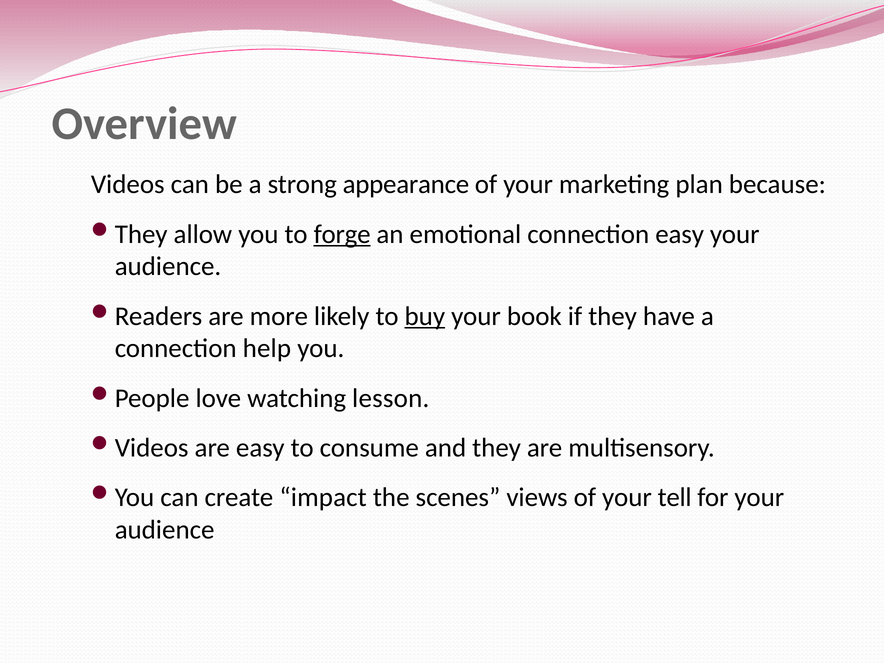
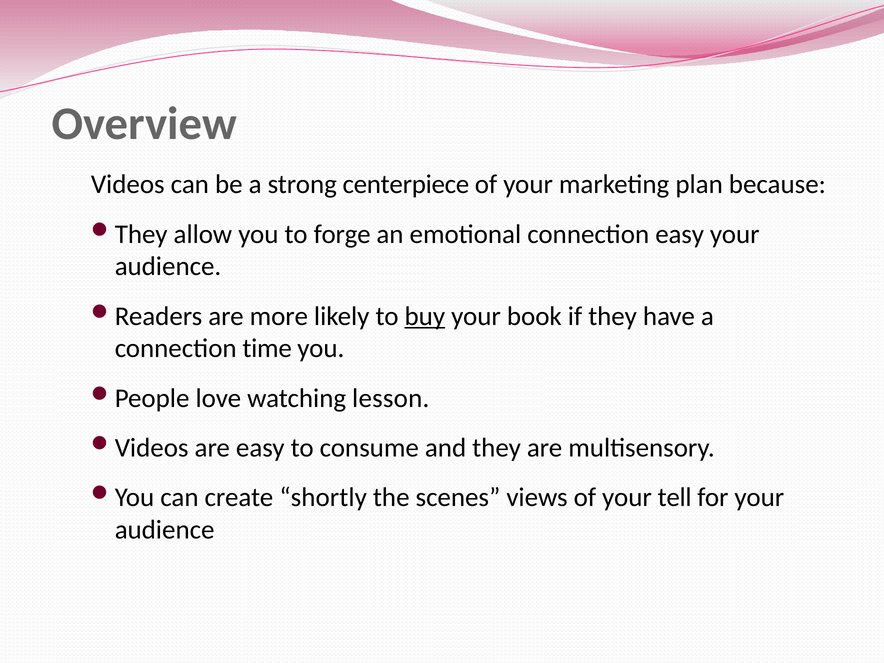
appearance: appearance -> centerpiece (406, 185)
forge underline: present -> none (342, 234)
help: help -> time (267, 349)
impact: impact -> shortly (323, 497)
